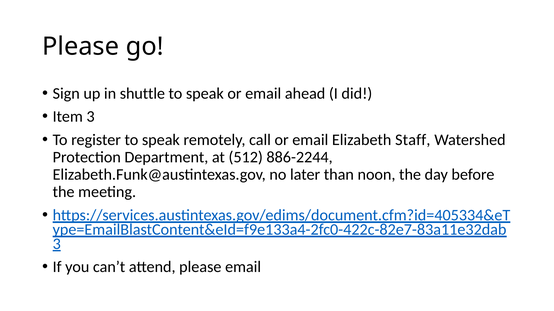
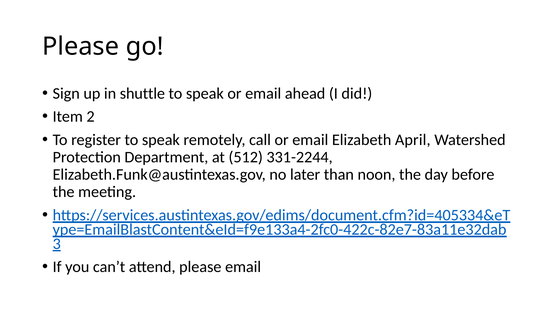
Item 3: 3 -> 2 (91, 117)
Staff: Staff -> April (413, 140)
886-2244: 886-2244 -> 331-2244 (300, 157)
